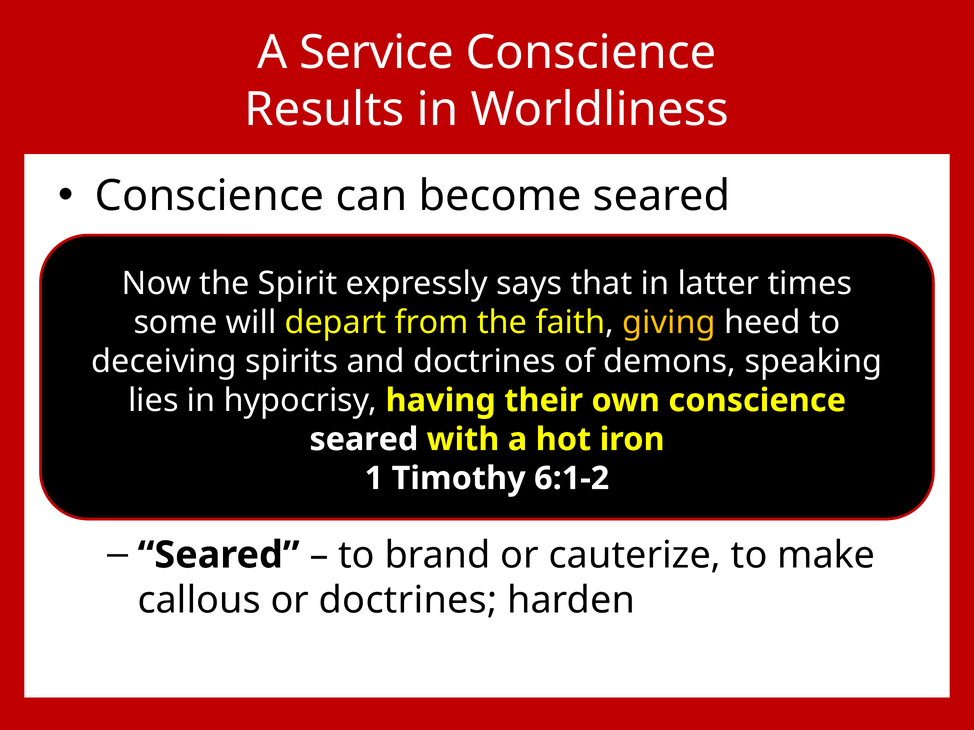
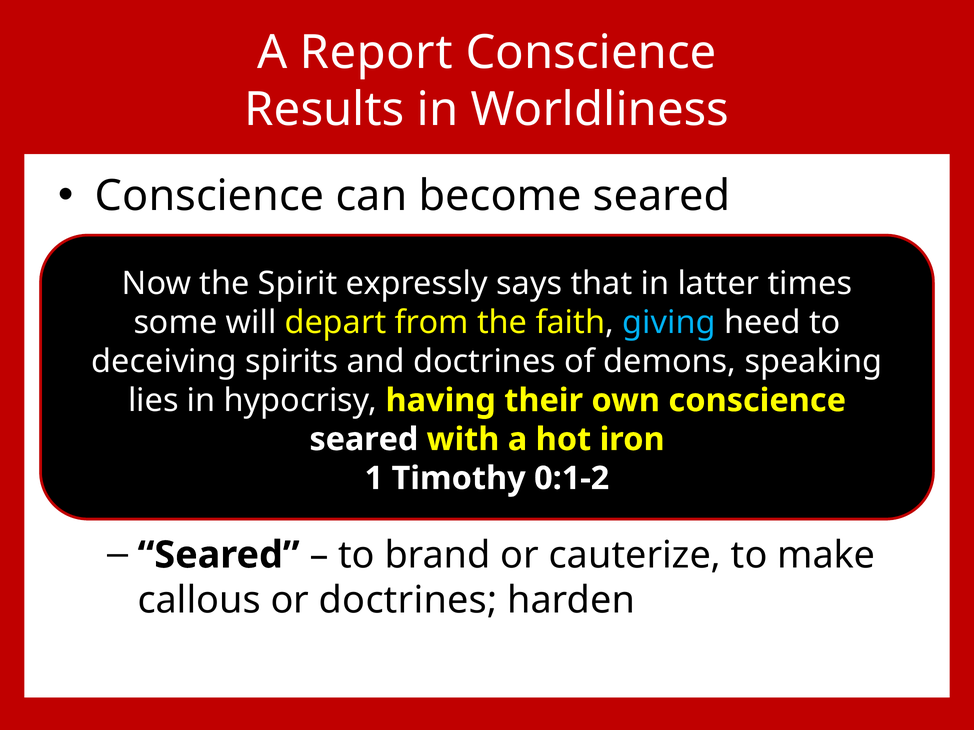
Service: Service -> Report (376, 53)
giving colour: yellow -> light blue (669, 323)
6:1-2: 6:1-2 -> 0:1-2 (572, 479)
